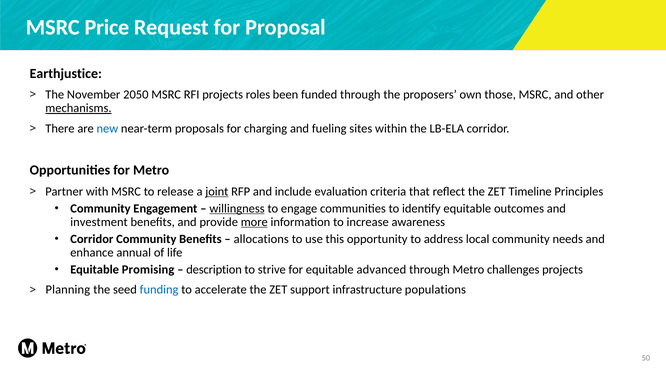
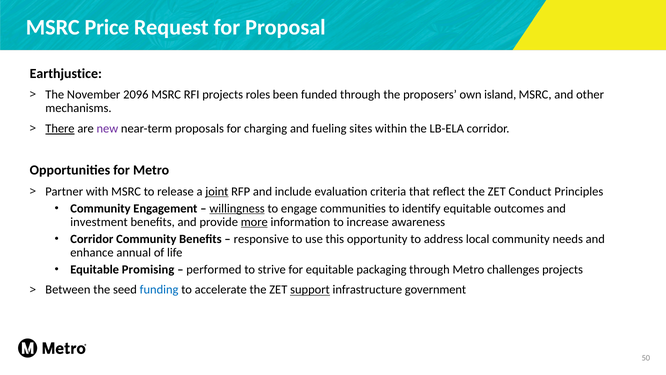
2050: 2050 -> 2096 (136, 95)
those: those -> island (500, 95)
mechanisms underline: present -> none (78, 108)
There underline: none -> present (60, 128)
new colour: blue -> purple (107, 128)
Timeline: Timeline -> Conduct (530, 191)
allocations: allocations -> responsive (261, 239)
description: description -> performed (214, 269)
advanced: advanced -> packaging (382, 269)
Planning: Planning -> Between (68, 290)
support underline: none -> present (310, 290)
populations: populations -> government (435, 290)
